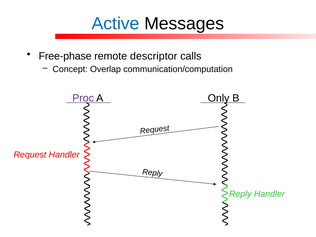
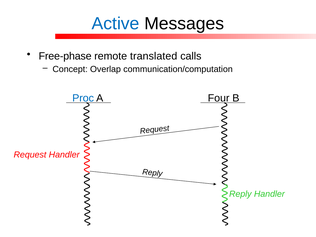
descriptor: descriptor -> translated (154, 56)
Proc colour: purple -> blue (83, 98)
Only: Only -> Four (219, 98)
